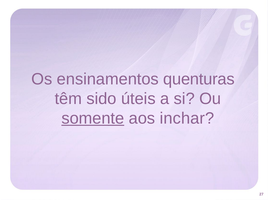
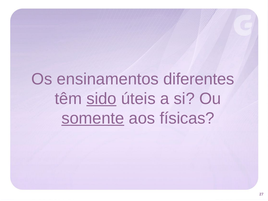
quenturas: quenturas -> diferentes (199, 79)
sido underline: none -> present (101, 99)
inchar: inchar -> físicas (187, 118)
